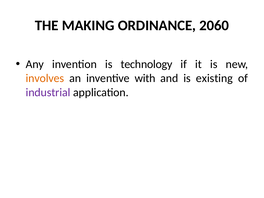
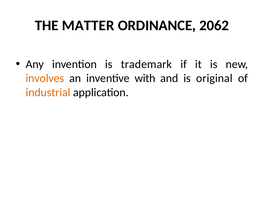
MAKING: MAKING -> MATTER (88, 25)
2060: 2060 -> 2062 (214, 25)
technology: technology -> trademark (146, 64)
existing: existing -> original (214, 78)
industrial colour: purple -> orange (48, 92)
